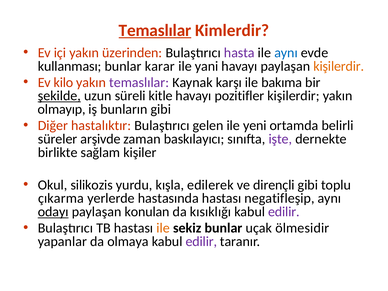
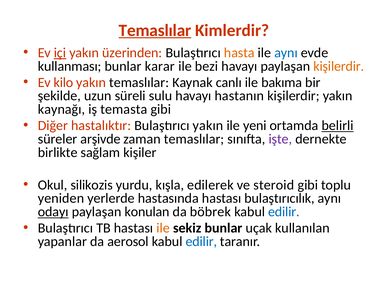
içi underline: none -> present (60, 53)
hasta colour: purple -> orange (239, 53)
yani: yani -> bezi (207, 66)
temaslılar colour: purple -> black (139, 82)
karşı: karşı -> canlı (229, 82)
şekilde underline: present -> none (59, 96)
kitle: kitle -> sulu (161, 96)
pozitifler: pozitifler -> hastanın (239, 96)
olmayıp: olmayıp -> kaynağı (62, 109)
bunların: bunların -> temasta (124, 109)
Bulaştırıcı gelen: gelen -> yakın (208, 126)
belirli underline: none -> present (338, 126)
zaman baskılayıcı: baskılayıcı -> temaslılar (194, 139)
dirençli: dirençli -> steroid (274, 185)
çıkarma: çıkarma -> yeniden (61, 198)
negatifleşip: negatifleşip -> bulaştırıcılık (280, 198)
kısıklığı: kısıklığı -> böbrek (210, 212)
edilir colour: purple -> blue (284, 212)
ölmesidir: ölmesidir -> kullanılan (302, 228)
olmaya: olmaya -> aerosol (128, 241)
edilir colour: purple -> blue (201, 241)
